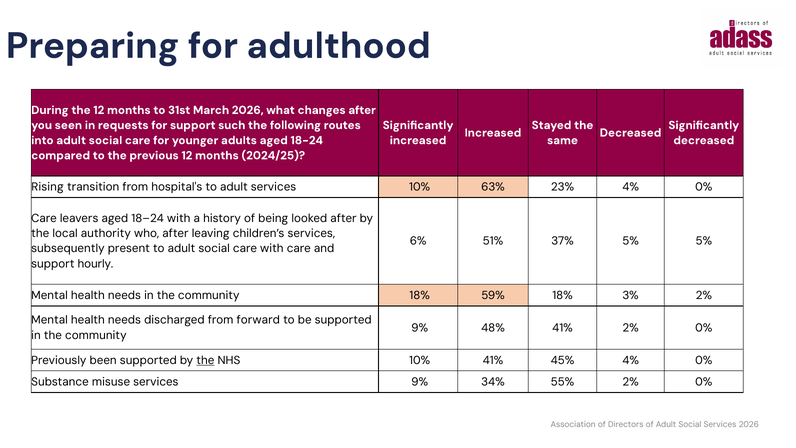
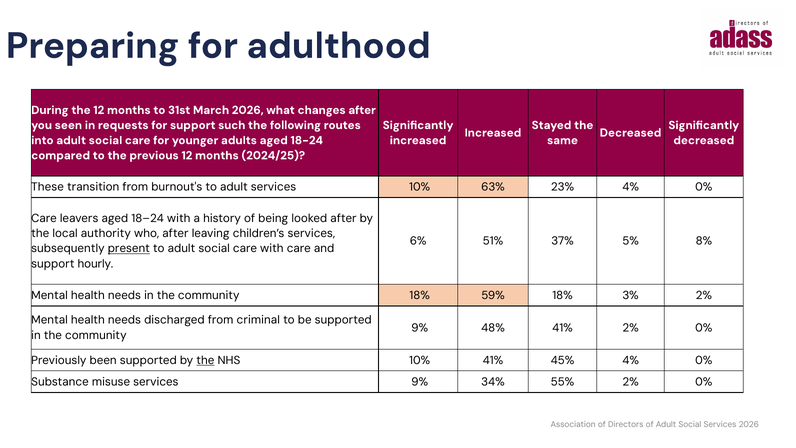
Rising: Rising -> These (48, 187)
hospital's: hospital's -> burnout's (177, 187)
5% 5%: 5% -> 8% (704, 241)
present underline: none -> present (129, 248)
forward: forward -> criminal (258, 320)
